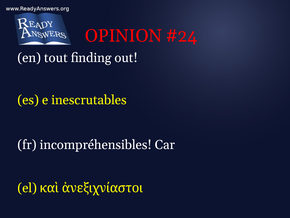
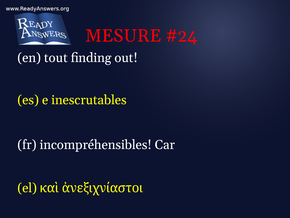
OPINION: OPINION -> MESURE (123, 36)
